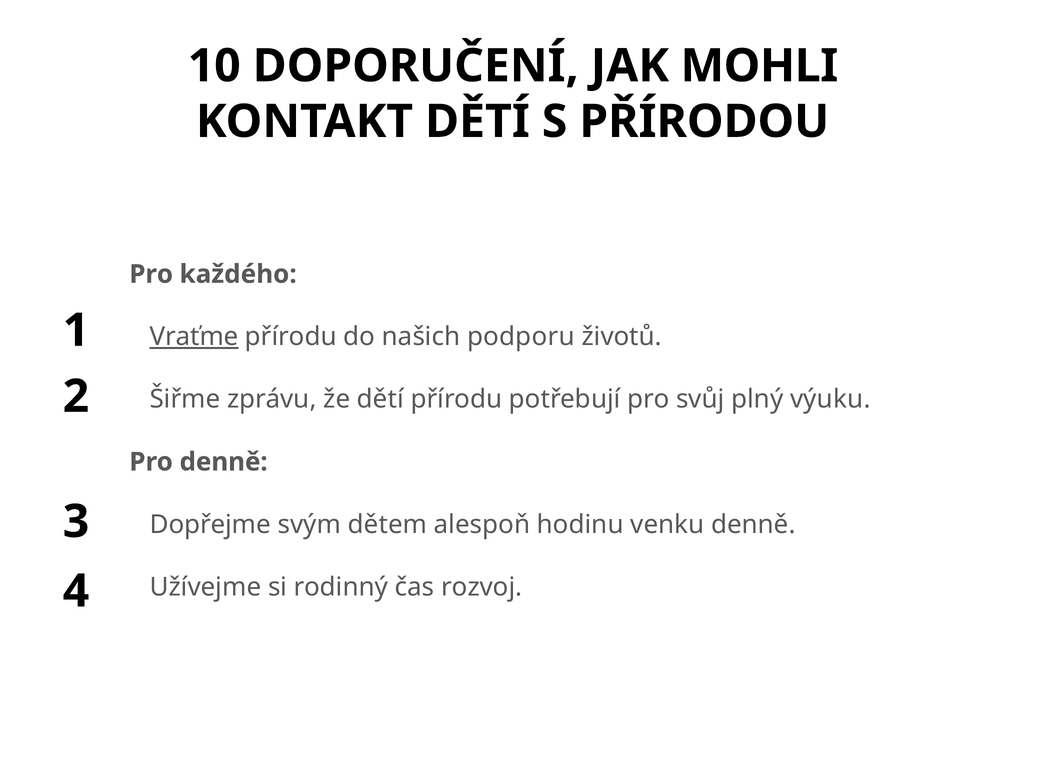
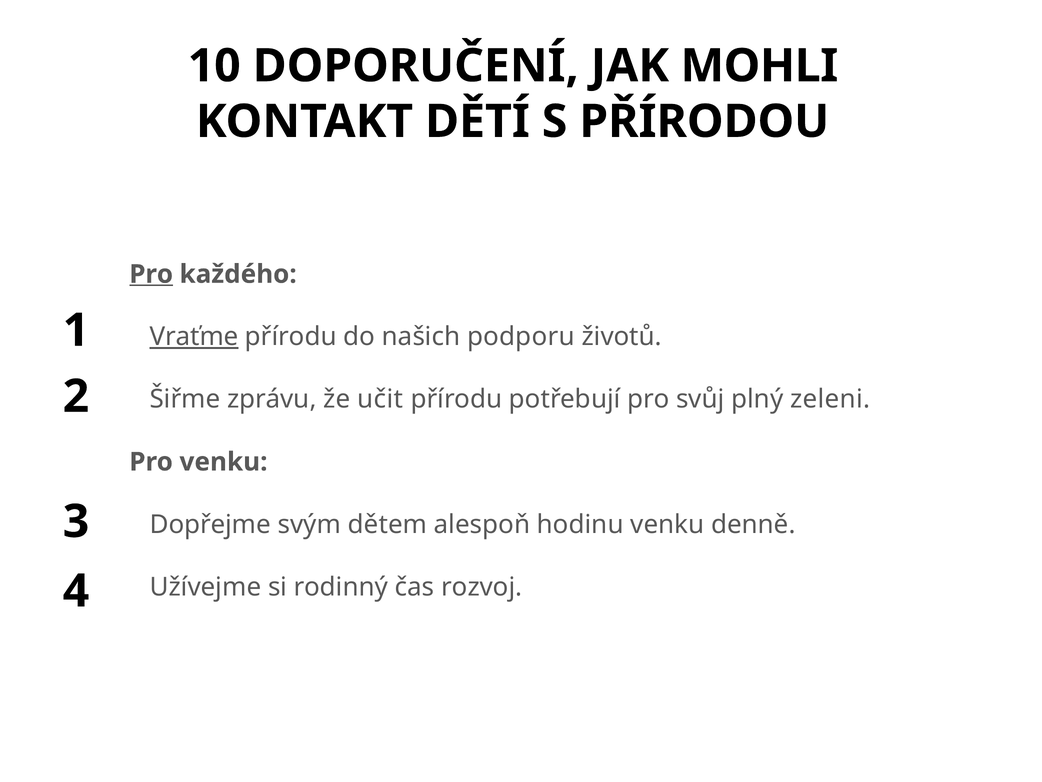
Pro underline: none -> present (151, 274)
že dětí: dětí -> učit (380, 399)
výuku: výuku -> zeleni (830, 399)
Pro denně: denně -> venku (224, 462)
